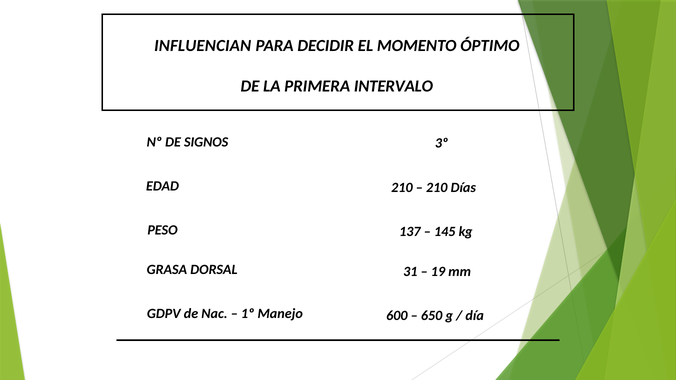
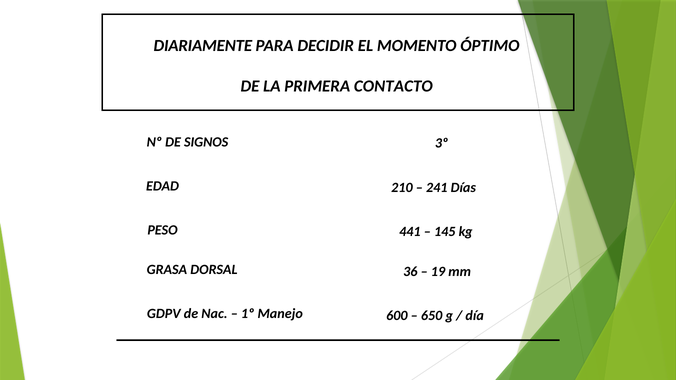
INFLUENCIAN: INFLUENCIAN -> DIARIAMENTE (203, 46)
INTERVALO: INTERVALO -> CONTACTO (393, 86)
210: 210 -> 241 (437, 188)
137: 137 -> 441 (410, 232)
31: 31 -> 36 (410, 272)
